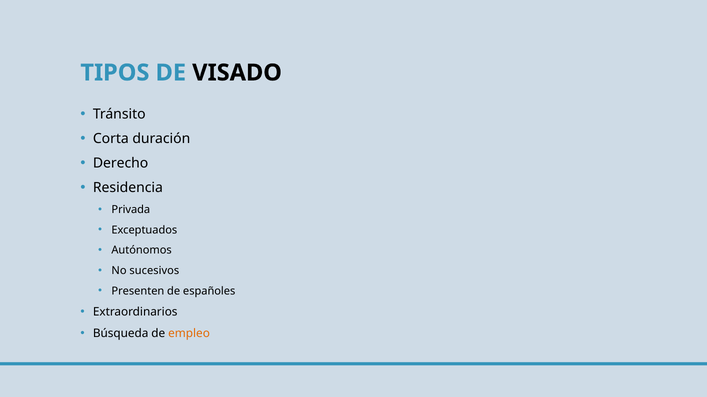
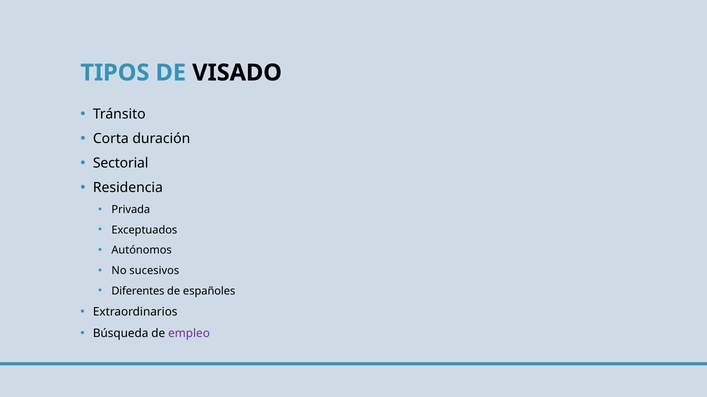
Derecho: Derecho -> Sectorial (121, 164)
Presenten: Presenten -> Diferentes (138, 291)
empleo colour: orange -> purple (189, 334)
